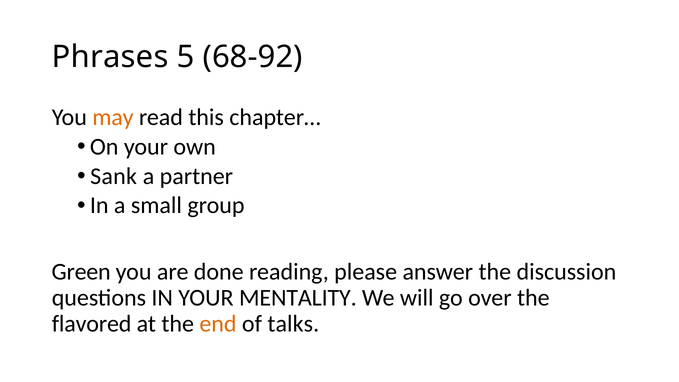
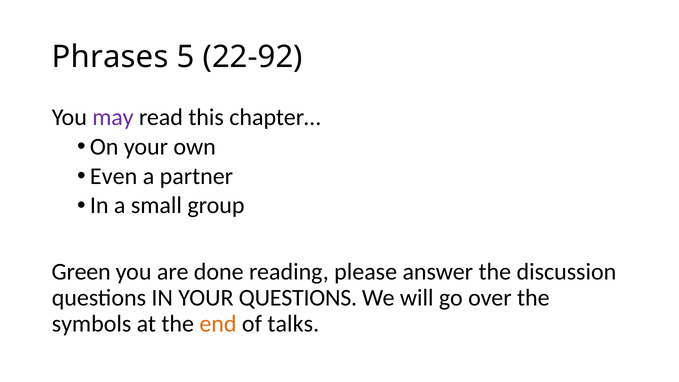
68-92: 68-92 -> 22-92 (253, 57)
may colour: orange -> purple (113, 117)
Sank: Sank -> Even (114, 176)
YOUR MENTALITY: MENTALITY -> QUESTIONS (298, 298)
flavored: flavored -> symbols (92, 324)
